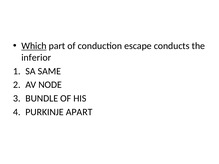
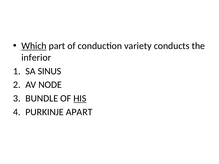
escape: escape -> variety (138, 46)
SAME: SAME -> SINUS (49, 71)
HIS underline: none -> present (80, 99)
